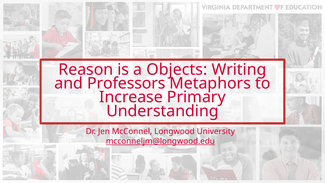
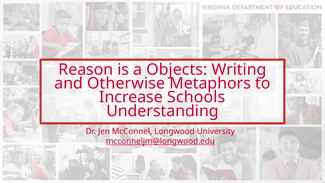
Professors: Professors -> Otherwise (126, 83)
Primary: Primary -> Schools (196, 97)
